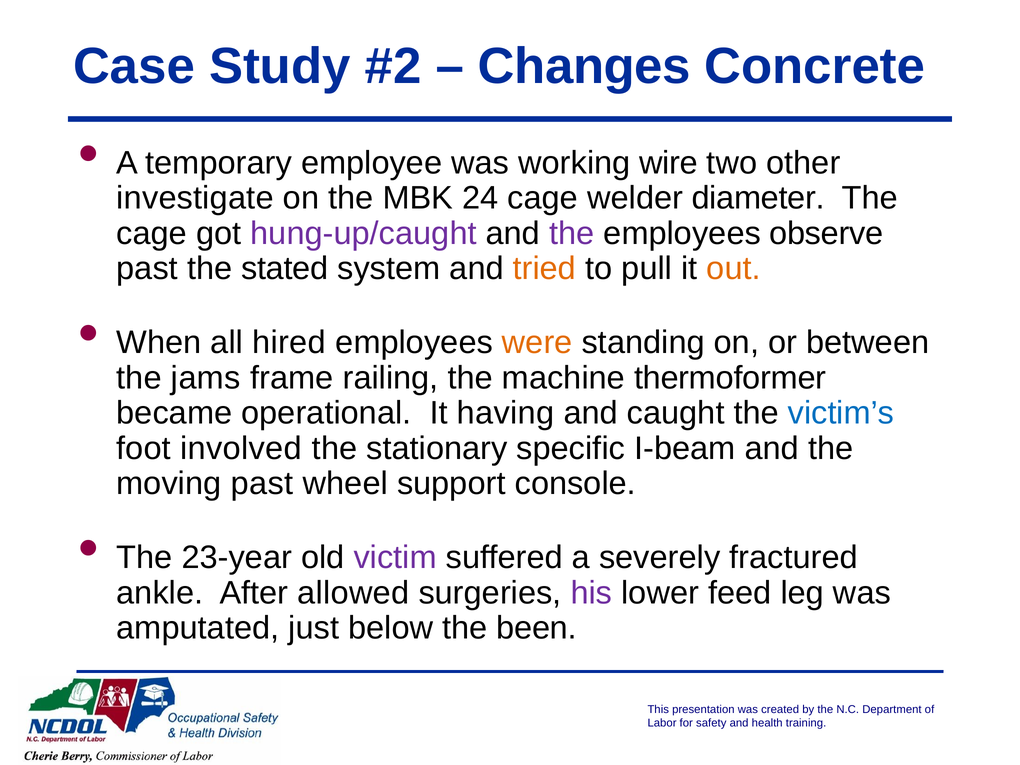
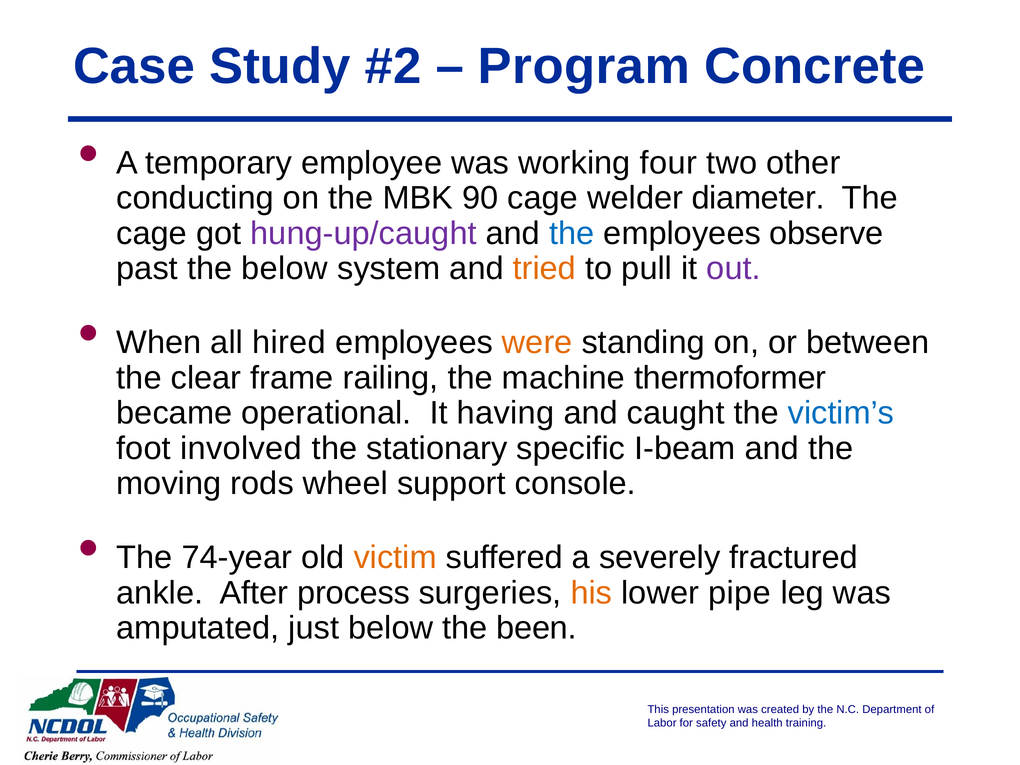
Changes: Changes -> Program (584, 67)
wire: wire -> four (668, 163)
investigate: investigate -> conducting (195, 198)
24: 24 -> 90 (480, 198)
the colour: purple -> blue (572, 233)
the stated: stated -> below (285, 268)
out colour: orange -> purple (734, 268)
jams: jams -> clear (206, 378)
moving past: past -> rods (262, 483)
23-year: 23-year -> 74-year (237, 558)
victim colour: purple -> orange (395, 558)
allowed: allowed -> process (354, 593)
his colour: purple -> orange (591, 593)
feed: feed -> pipe (740, 593)
